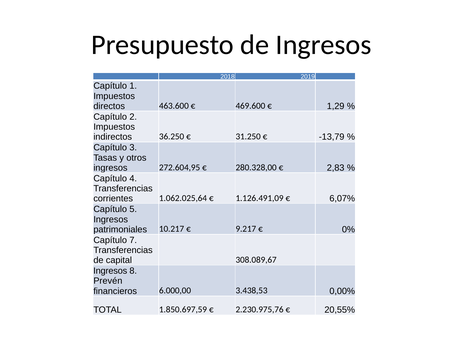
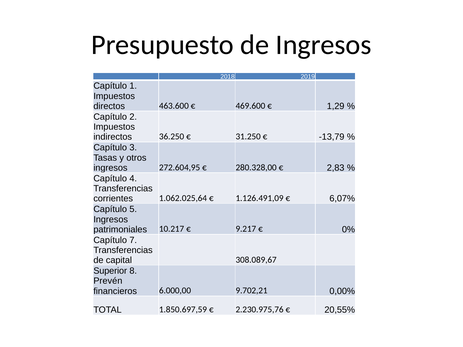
Ingresos: Ingresos -> Superior (110, 271)
3.438,53: 3.438,53 -> 9.702,21 (252, 291)
